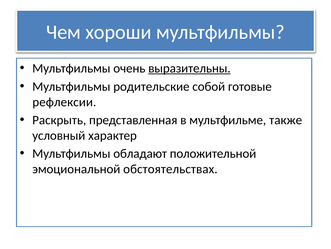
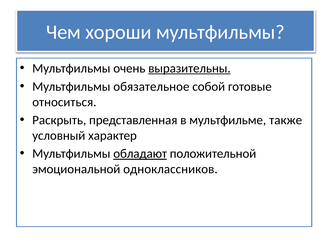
родительские: родительские -> обязательное (151, 86)
рефлексии: рефлексии -> относиться (64, 102)
обладают underline: none -> present (140, 153)
обстоятельствах: обстоятельствах -> одноклассников (170, 169)
